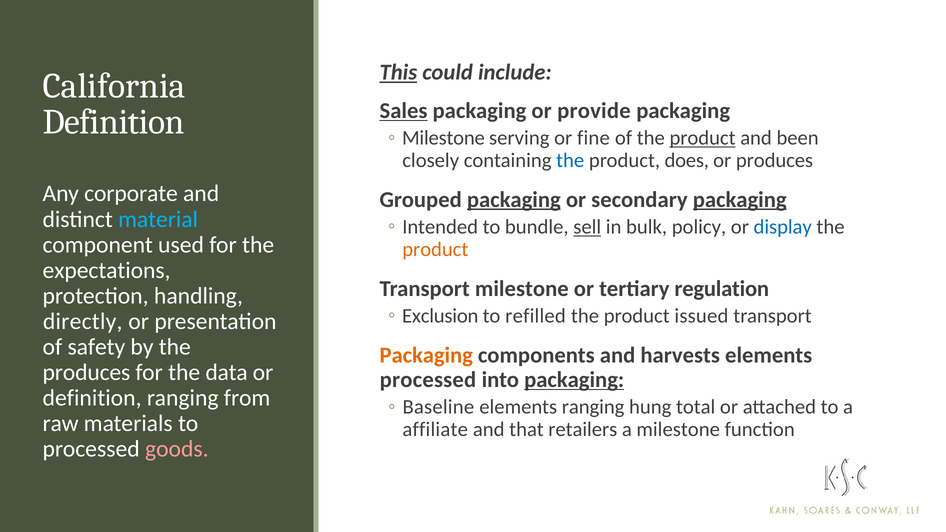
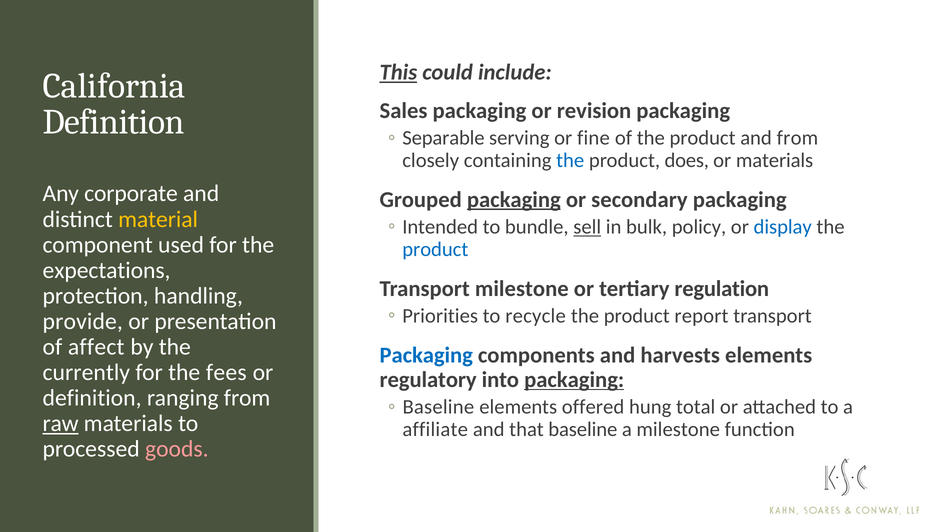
Sales underline: present -> none (404, 111)
provide: provide -> revision (594, 111)
Milestone: Milestone -> Separable (443, 138)
product underline: present -> none (703, 138)
and been: been -> from (797, 138)
or produces: produces -> materials (775, 161)
packaging underline: present -> none (740, 200)
material colour: light blue -> yellow (158, 219)
product colour: orange -> blue (435, 249)
Exclusion: Exclusion -> Priorities (440, 316)
refilled: refilled -> recycle (536, 316)
issued: issued -> report (701, 316)
directly: directly -> provide (83, 321)
safety: safety -> affect (96, 347)
Packaging colour: orange -> blue (426, 355)
produces: produces -> currently (86, 372)
data: data -> fees (226, 372)
processed: processed -> regulatory (428, 380)
elements ranging: ranging -> offered (593, 407)
raw underline: none -> present (61, 424)
that retailers: retailers -> baseline (583, 430)
